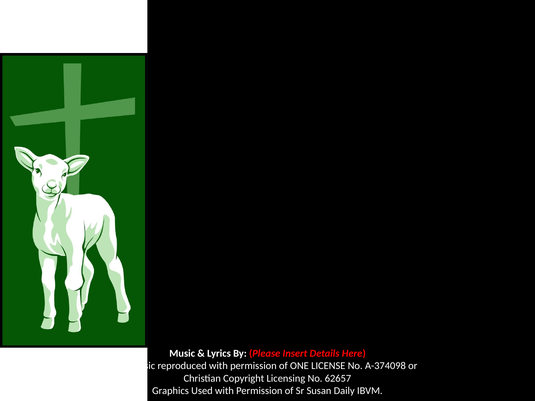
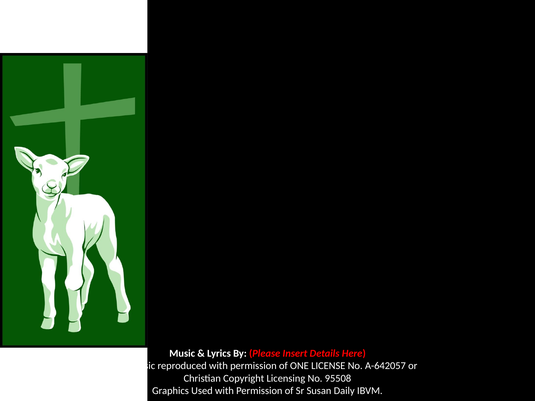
A-374098: A-374098 -> A-642057 (385, 366)
62657: 62657 -> 95508 (338, 379)
